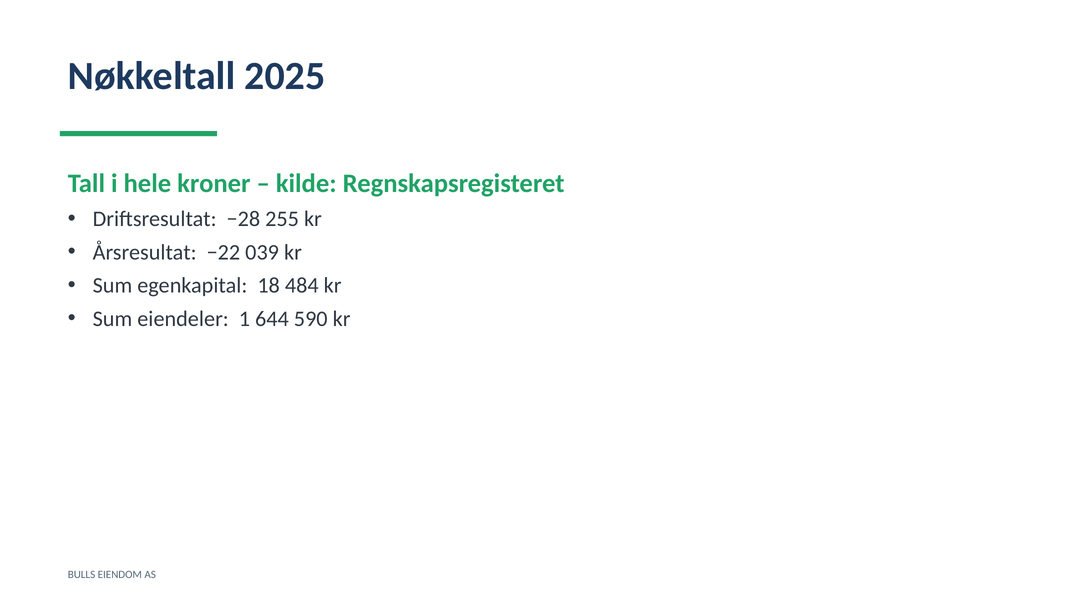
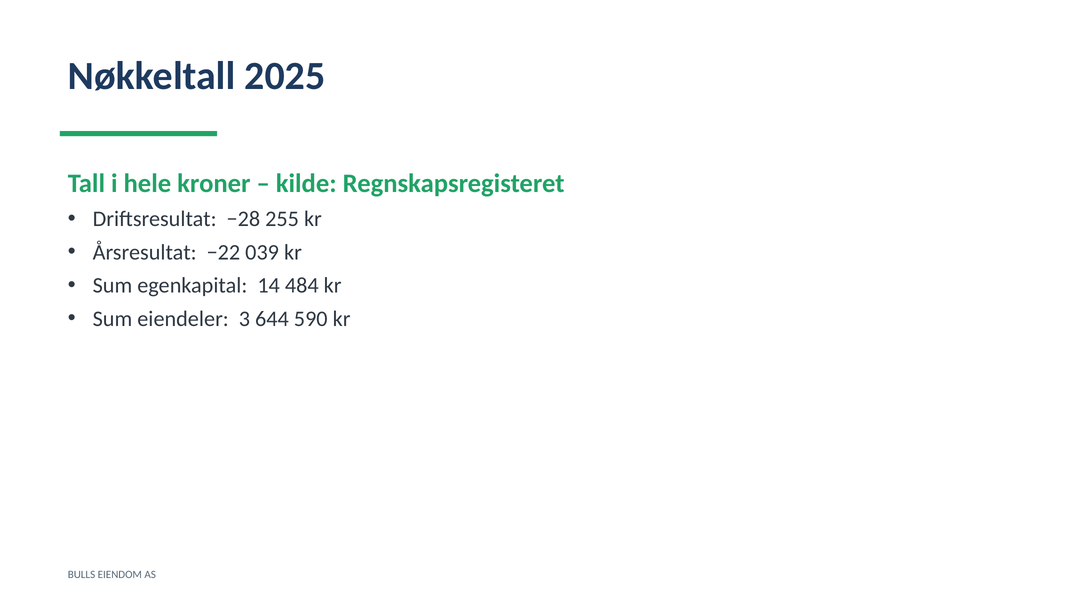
18: 18 -> 14 (269, 286)
1: 1 -> 3 (244, 319)
